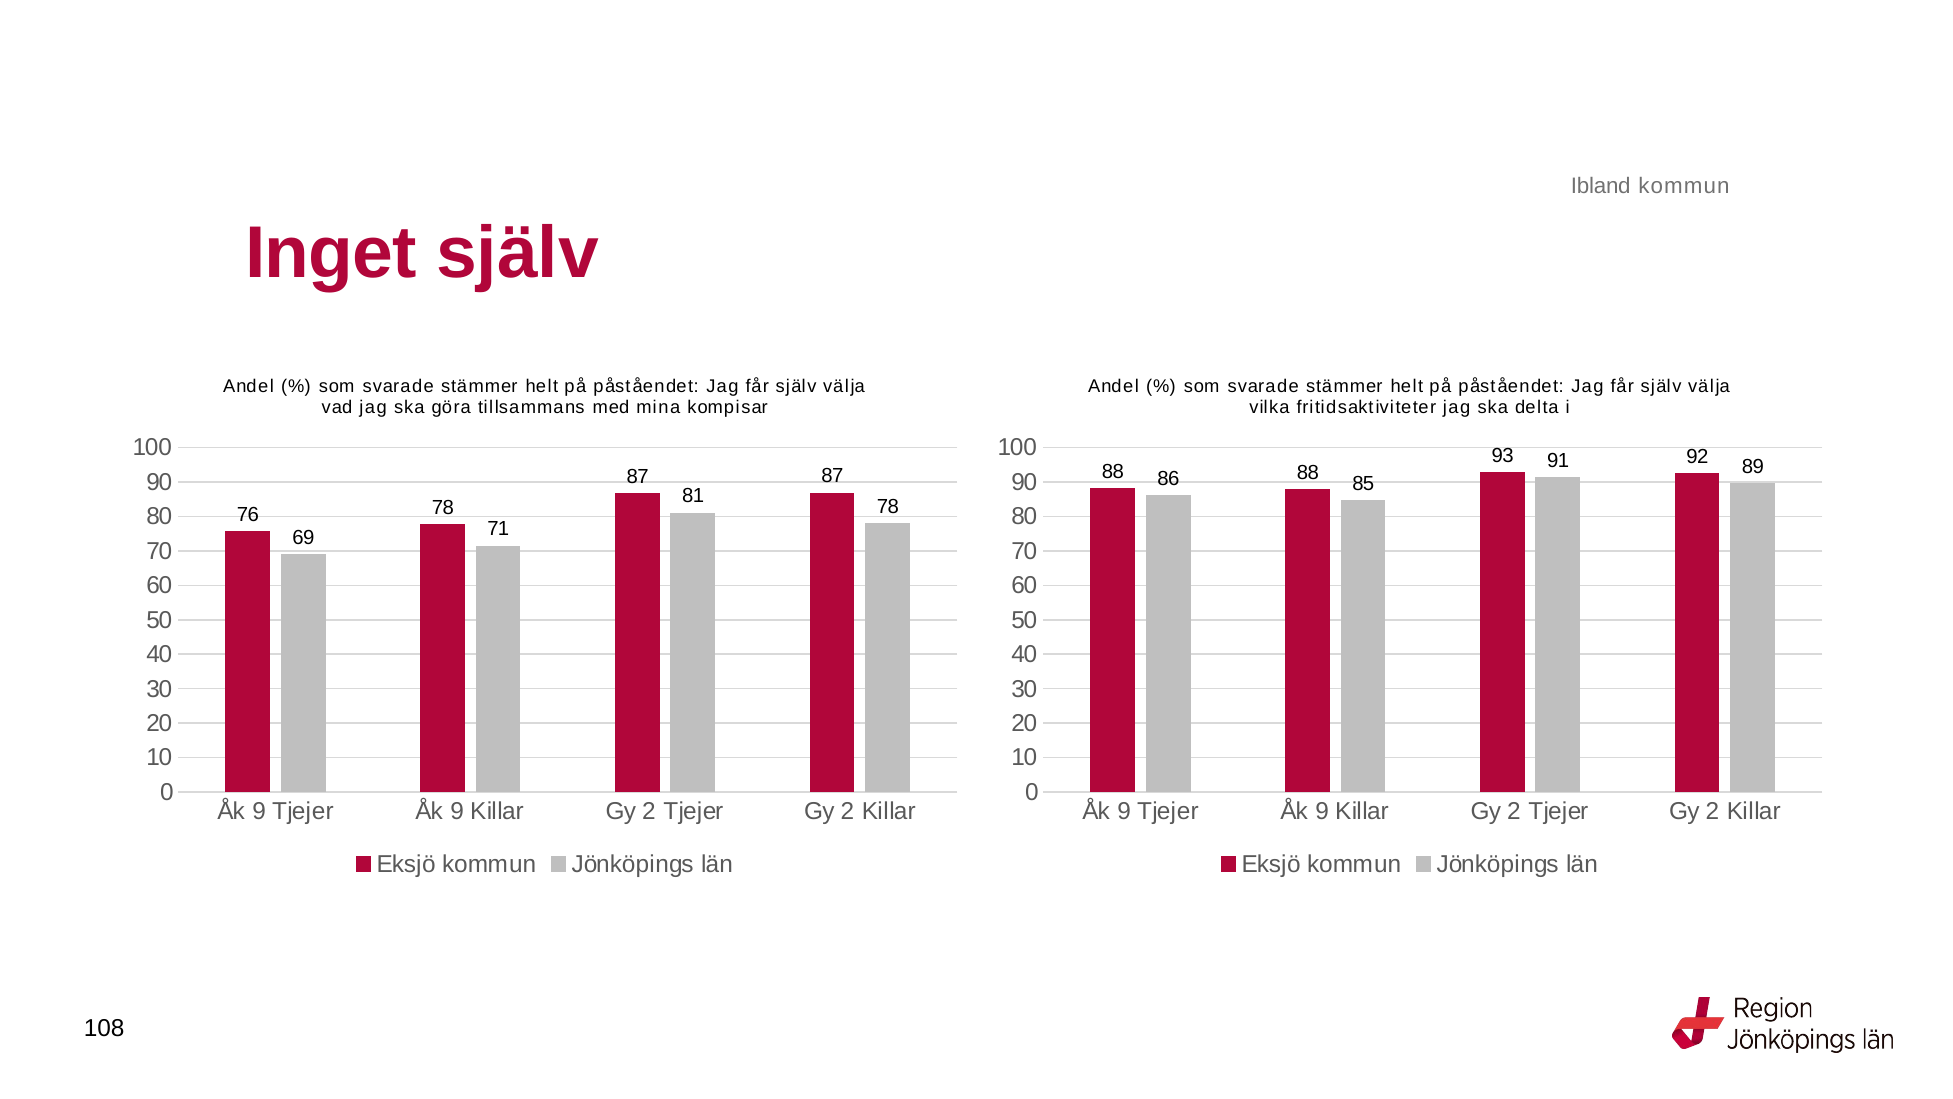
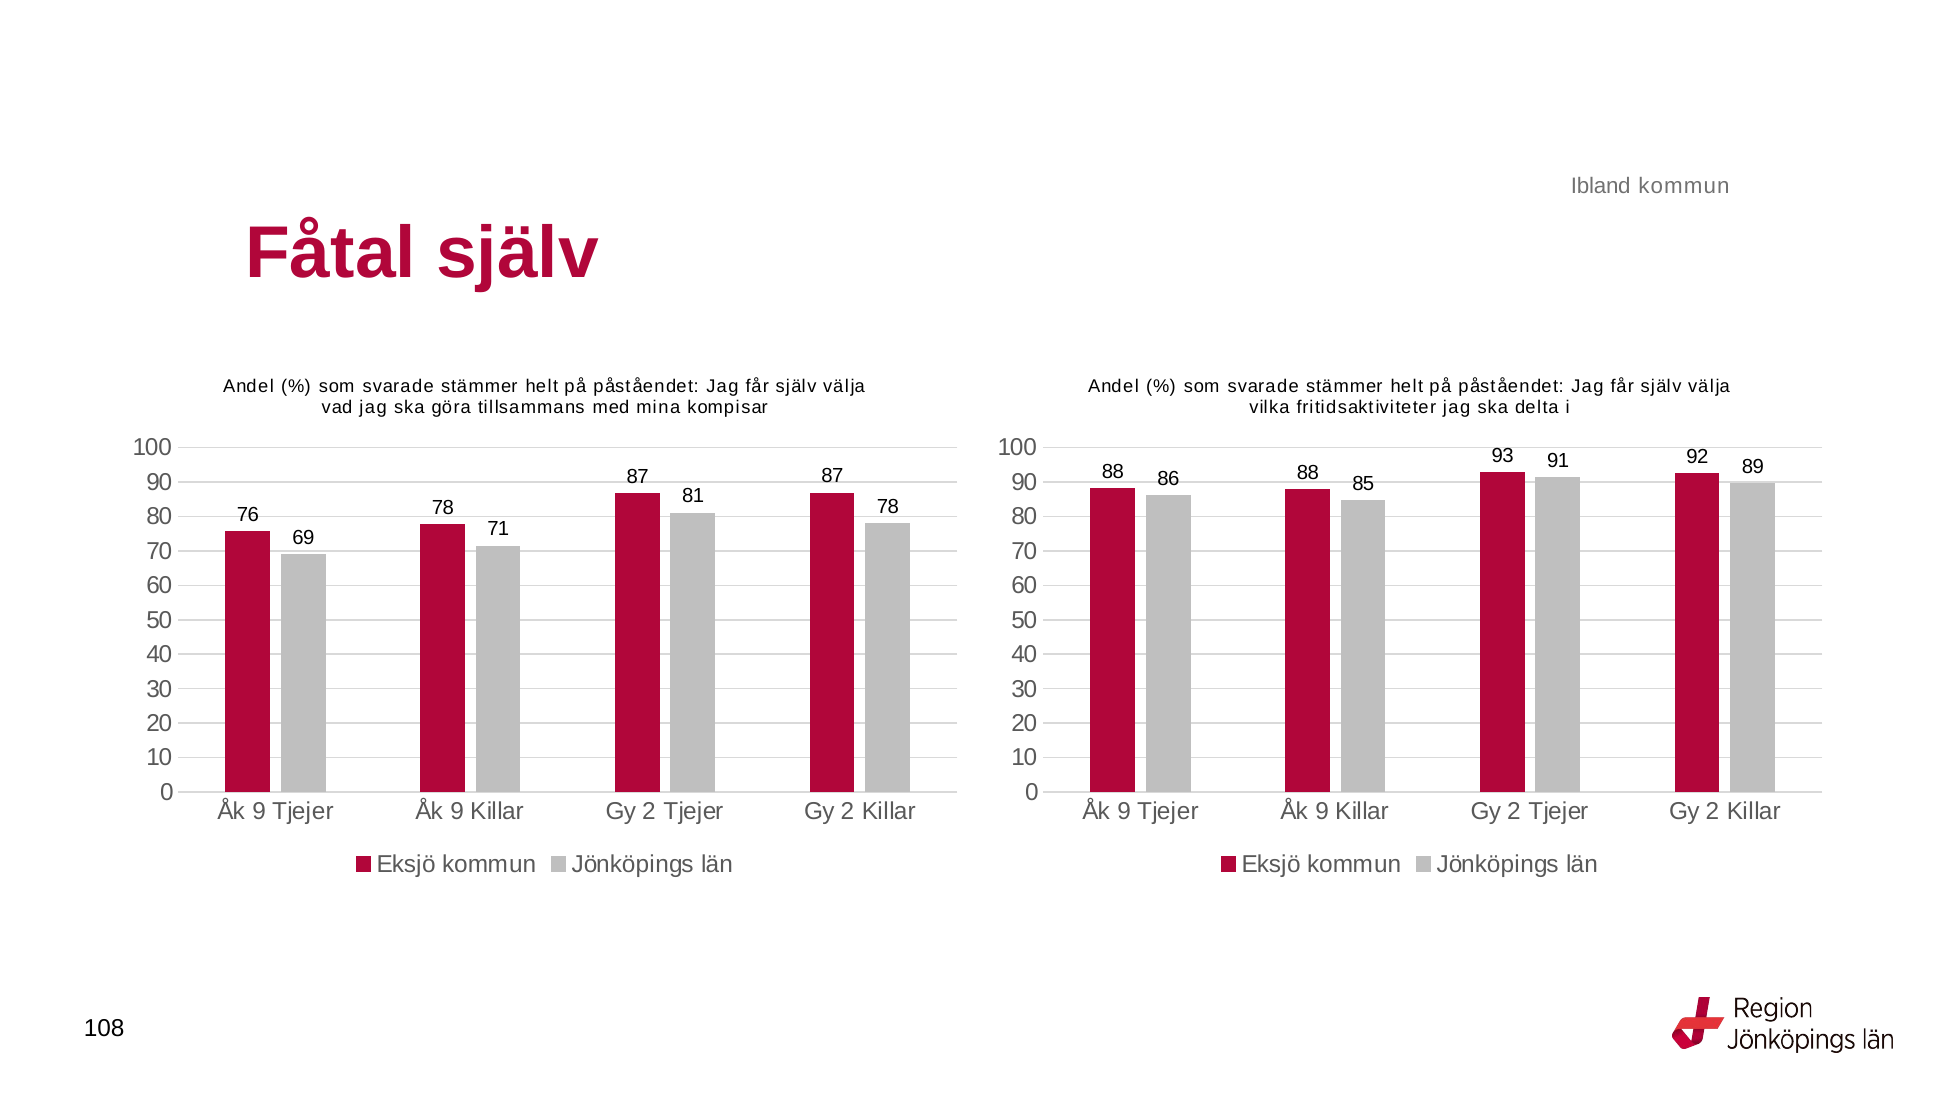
Inget: Inget -> Fåtal (331, 253)
